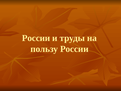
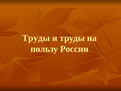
России: России -> Труды (36, 38)
